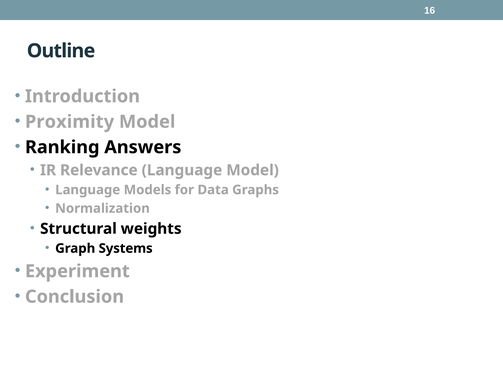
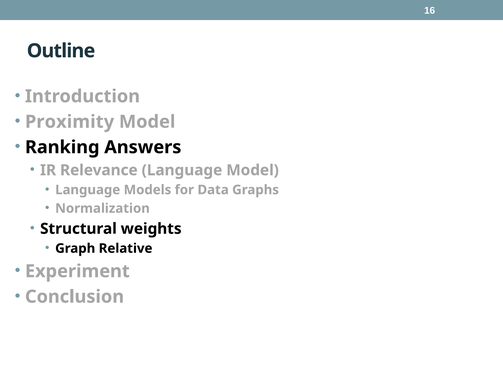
Systems: Systems -> Relative (126, 249)
